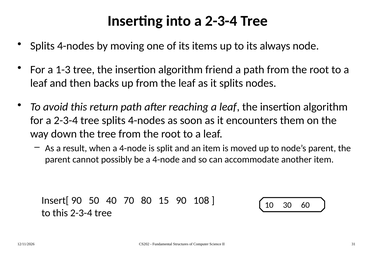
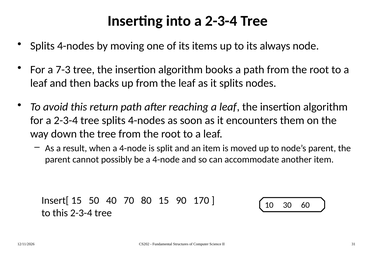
1-3: 1-3 -> 7-3 (63, 70)
friend: friend -> books (219, 70)
Insert[ 90: 90 -> 15 (76, 201)
108: 108 -> 170 (201, 201)
